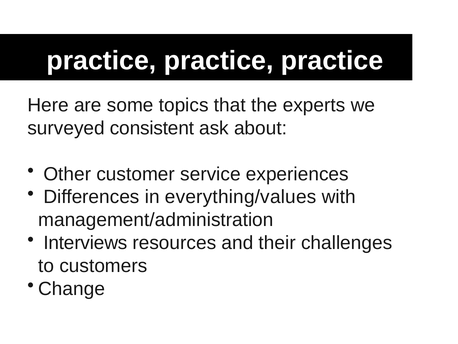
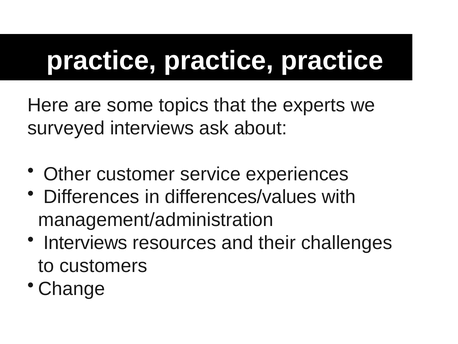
surveyed consistent: consistent -> interviews (152, 128)
everything/values: everything/values -> differences/values (241, 197)
